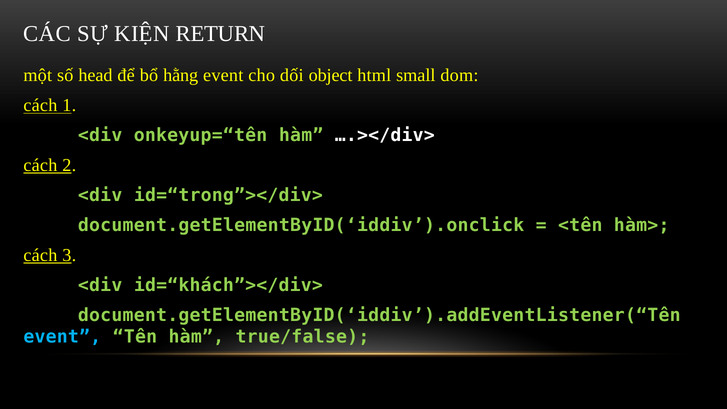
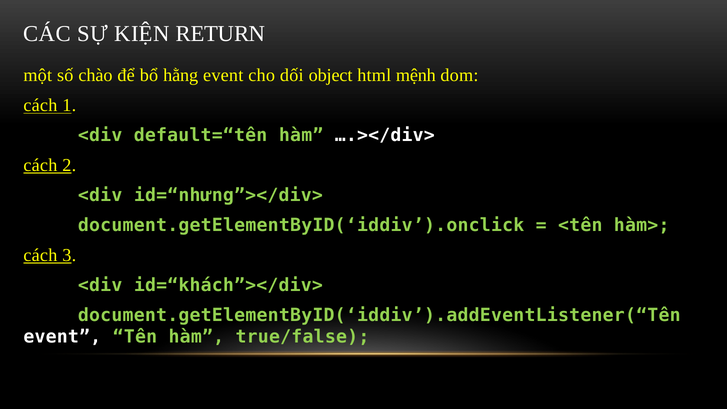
head: head -> chào (95, 75)
small: small -> mệnh (416, 75)
onkeyup=“tên: onkeyup=“tên -> default=“tên (201, 135)
id=“trong”></div>: id=“trong”></div> -> id=“nhưng”></div> (228, 195)
event colour: light blue -> white (62, 337)
